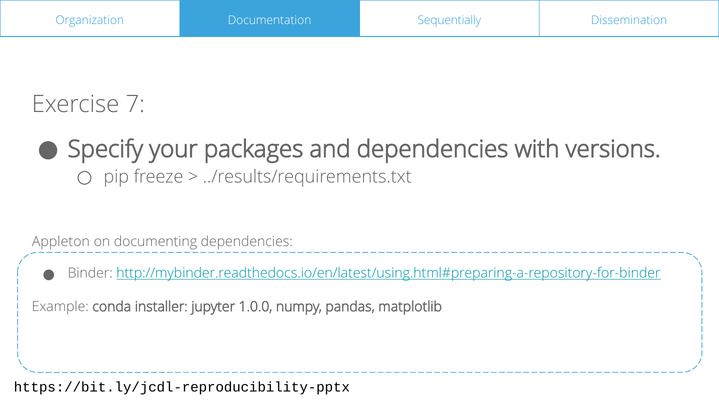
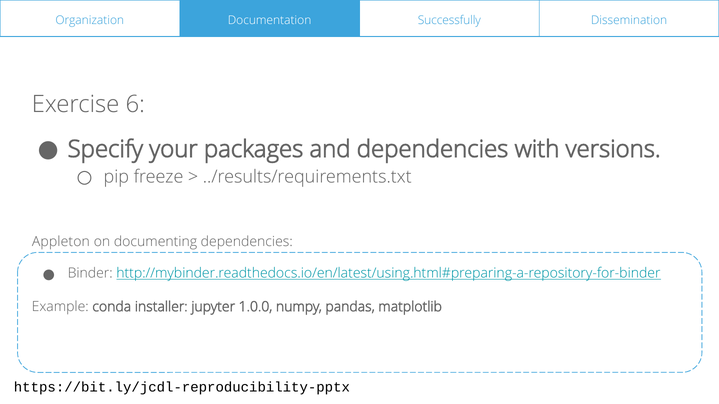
Sequentially: Sequentially -> Successfully (449, 20)
7: 7 -> 6 (135, 104)
